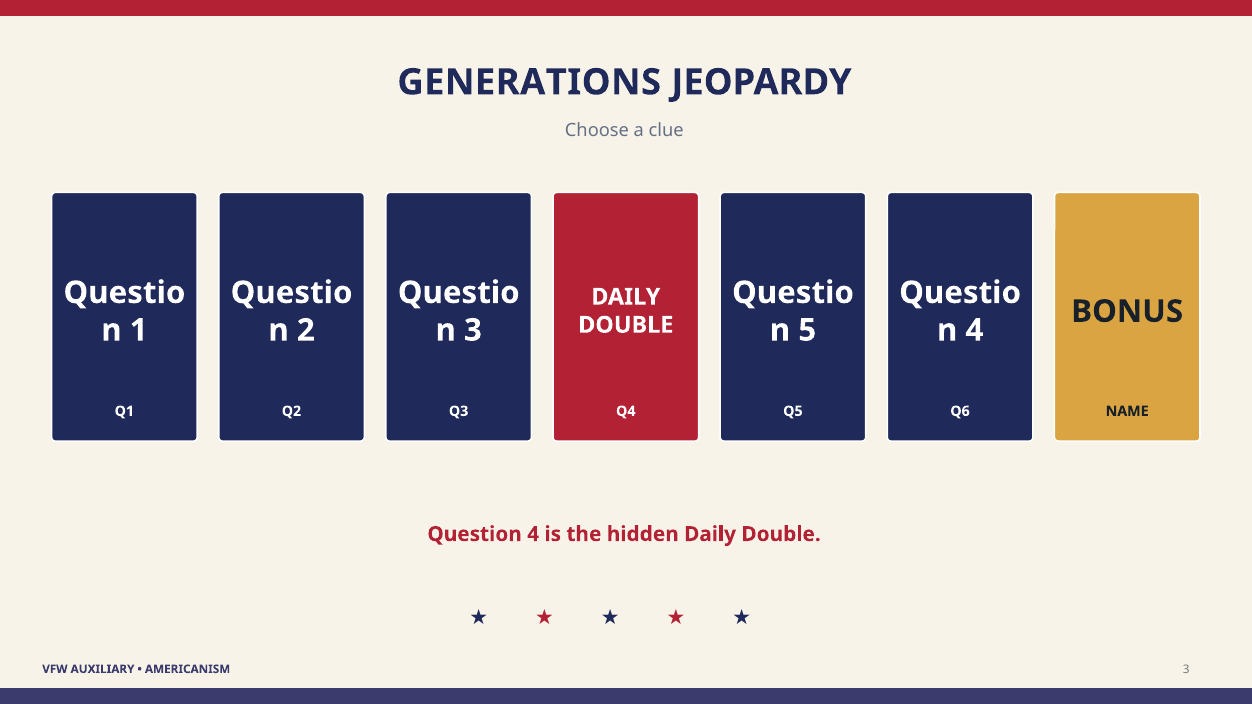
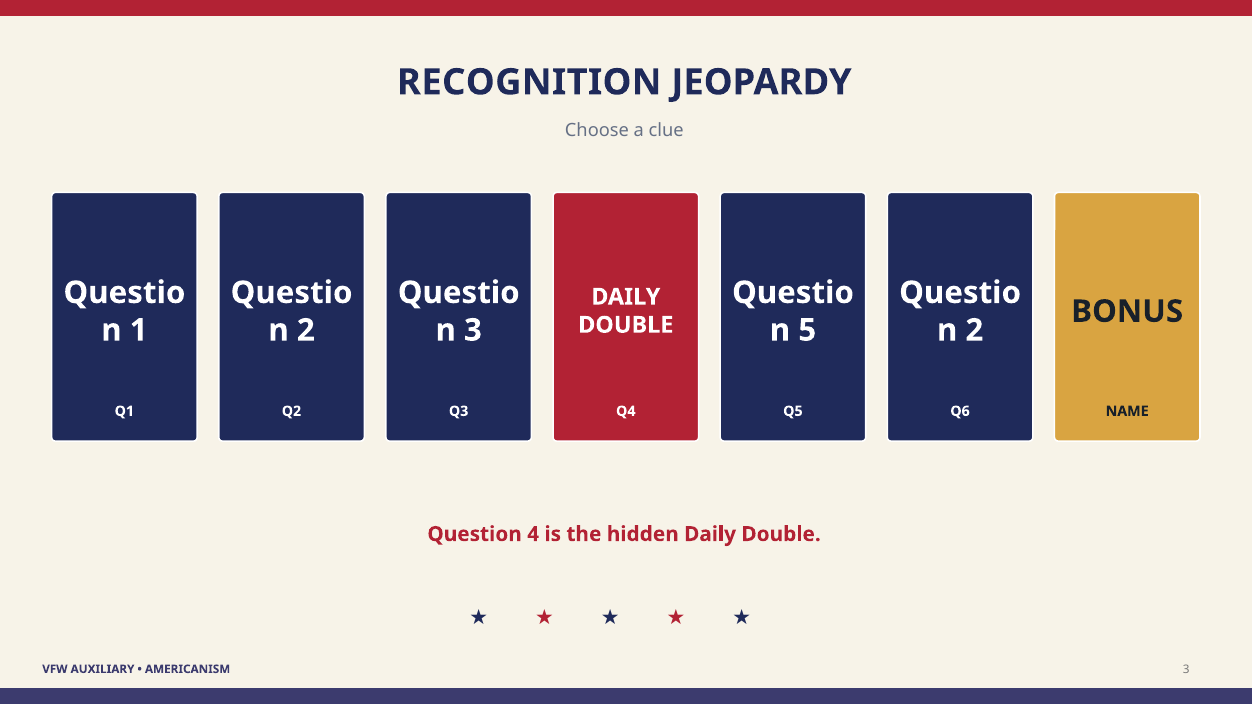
GENERATIONS: GENERATIONS -> RECOGNITION (529, 82)
4: 4 -> 2 (974, 330)
